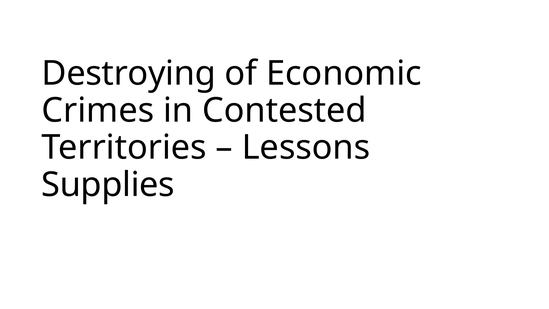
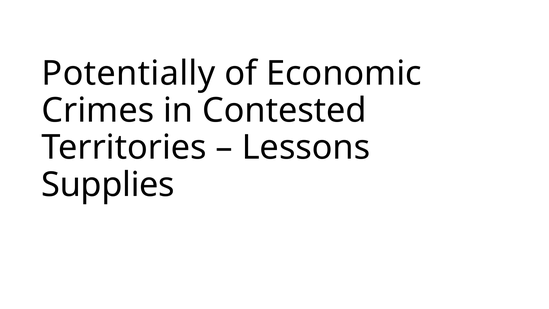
Destroying: Destroying -> Potentially (128, 73)
